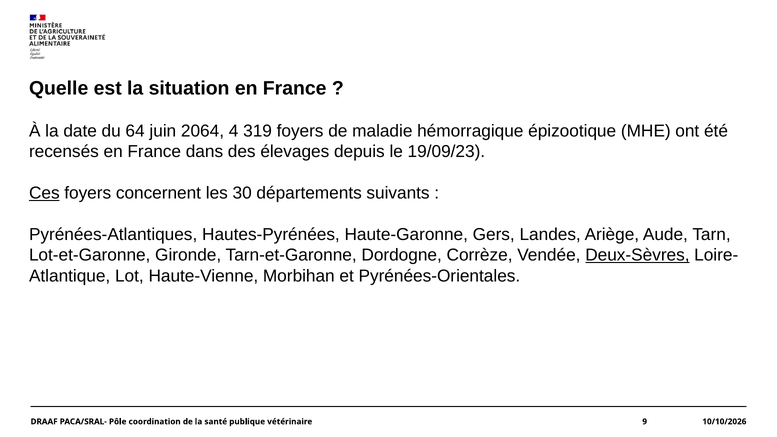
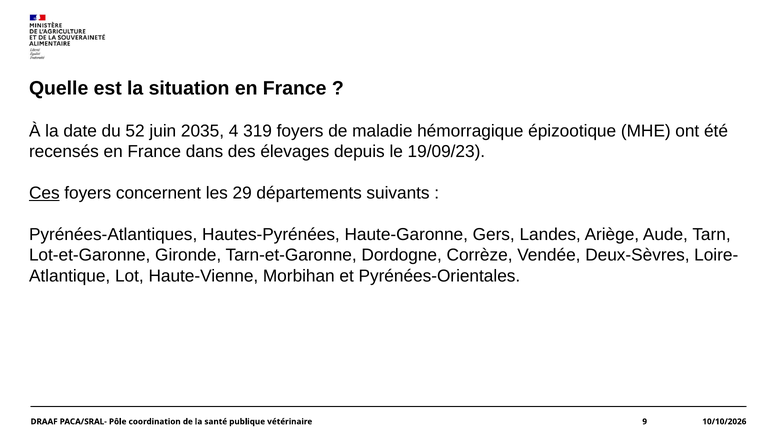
64: 64 -> 52 (135, 131)
2064: 2064 -> 2035 (203, 131)
30: 30 -> 29 (242, 193)
Deux-Sèvres underline: present -> none (637, 255)
